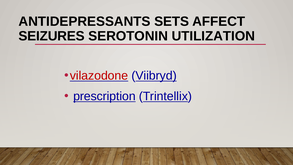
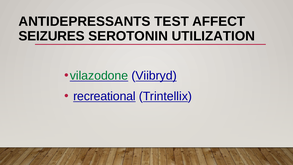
SETS: SETS -> TEST (172, 21)
vilazodone colour: red -> green (99, 76)
prescription: prescription -> recreational (104, 96)
